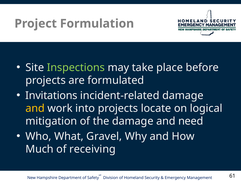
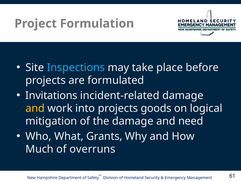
Inspections colour: light green -> light blue (76, 67)
locate: locate -> goods (156, 108)
Gravel: Gravel -> Grants (104, 136)
receiving: receiving -> overruns (92, 149)
